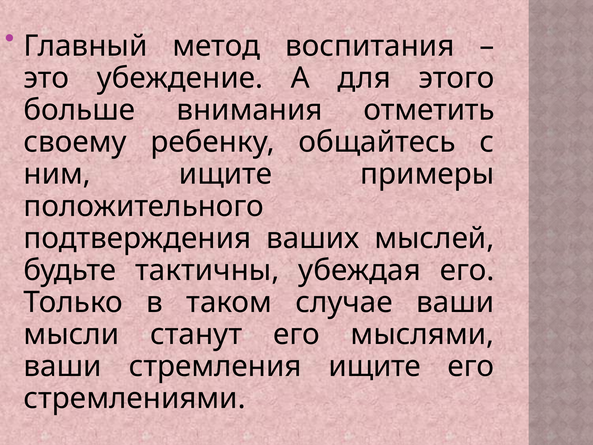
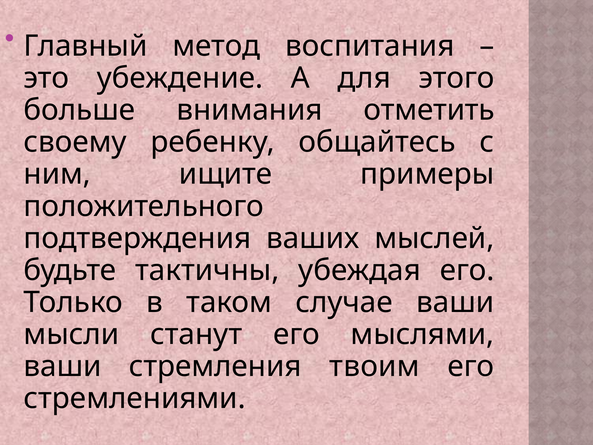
стремления ищите: ищите -> твоим (375, 366)
